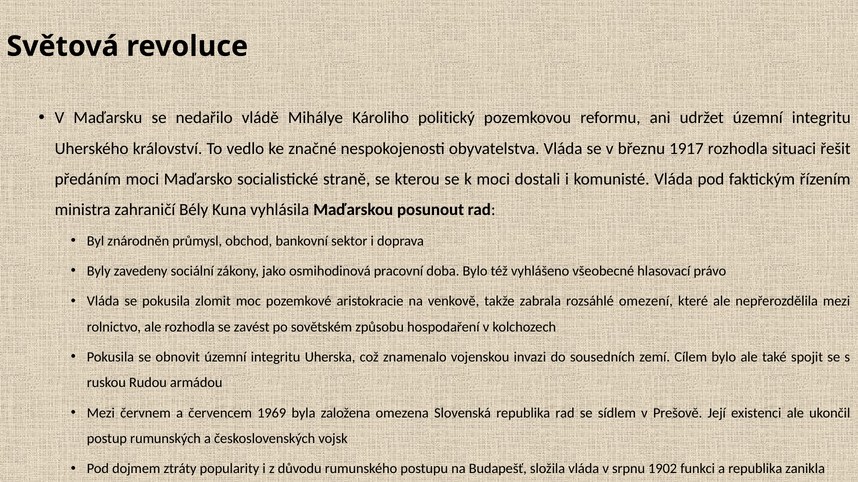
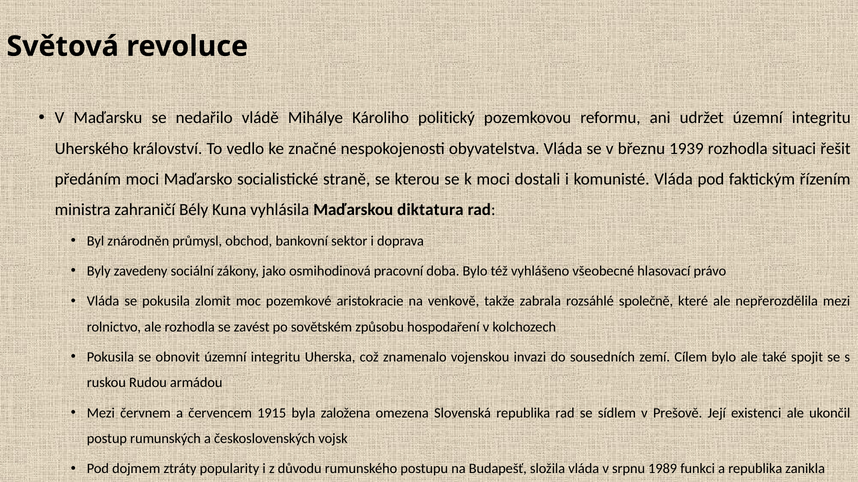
1917: 1917 -> 1939 (686, 149)
posunout: posunout -> diktatura (430, 210)
omezení: omezení -> společně (646, 302)
1969: 1969 -> 1915 (272, 413)
1902: 1902 -> 1989 (663, 469)
